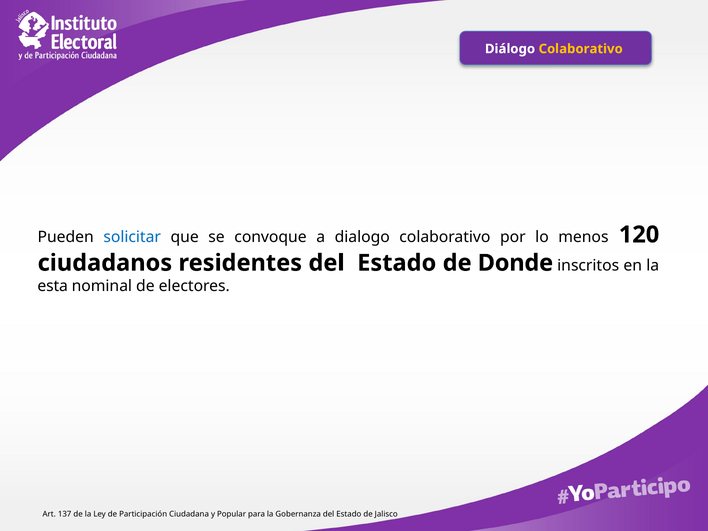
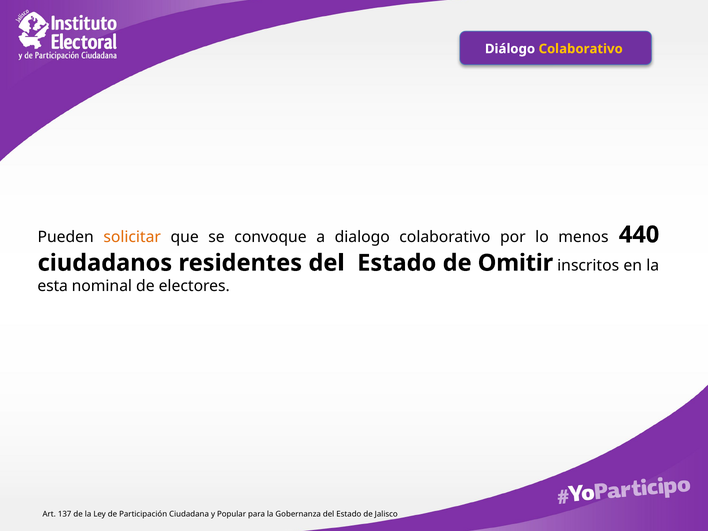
solicitar colour: blue -> orange (132, 237)
120: 120 -> 440 (639, 235)
Donde: Donde -> Omitir (515, 263)
